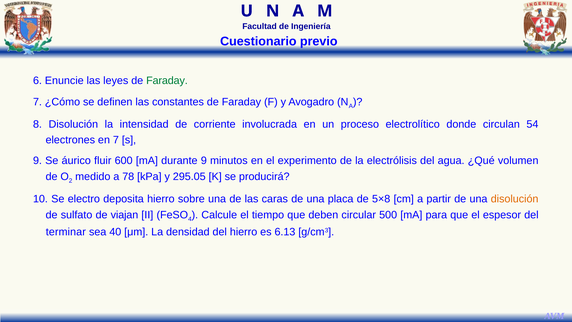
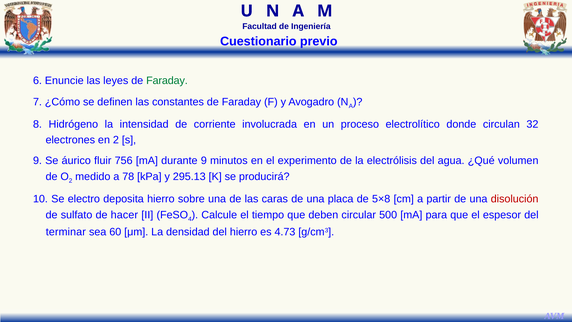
8 Disolución: Disolución -> Hidrógeno (73, 124)
54: 54 -> 32 (532, 124)
en 7: 7 -> 2 (116, 140)
600: 600 -> 756 (124, 161)
295.05: 295.05 -> 295.13 (189, 176)
disolución colour: orange -> red (515, 199)
viajan: viajan -> hacer (124, 215)
40: 40 -> 60 (115, 232)
6.13: 6.13 -> 4.73 (285, 232)
